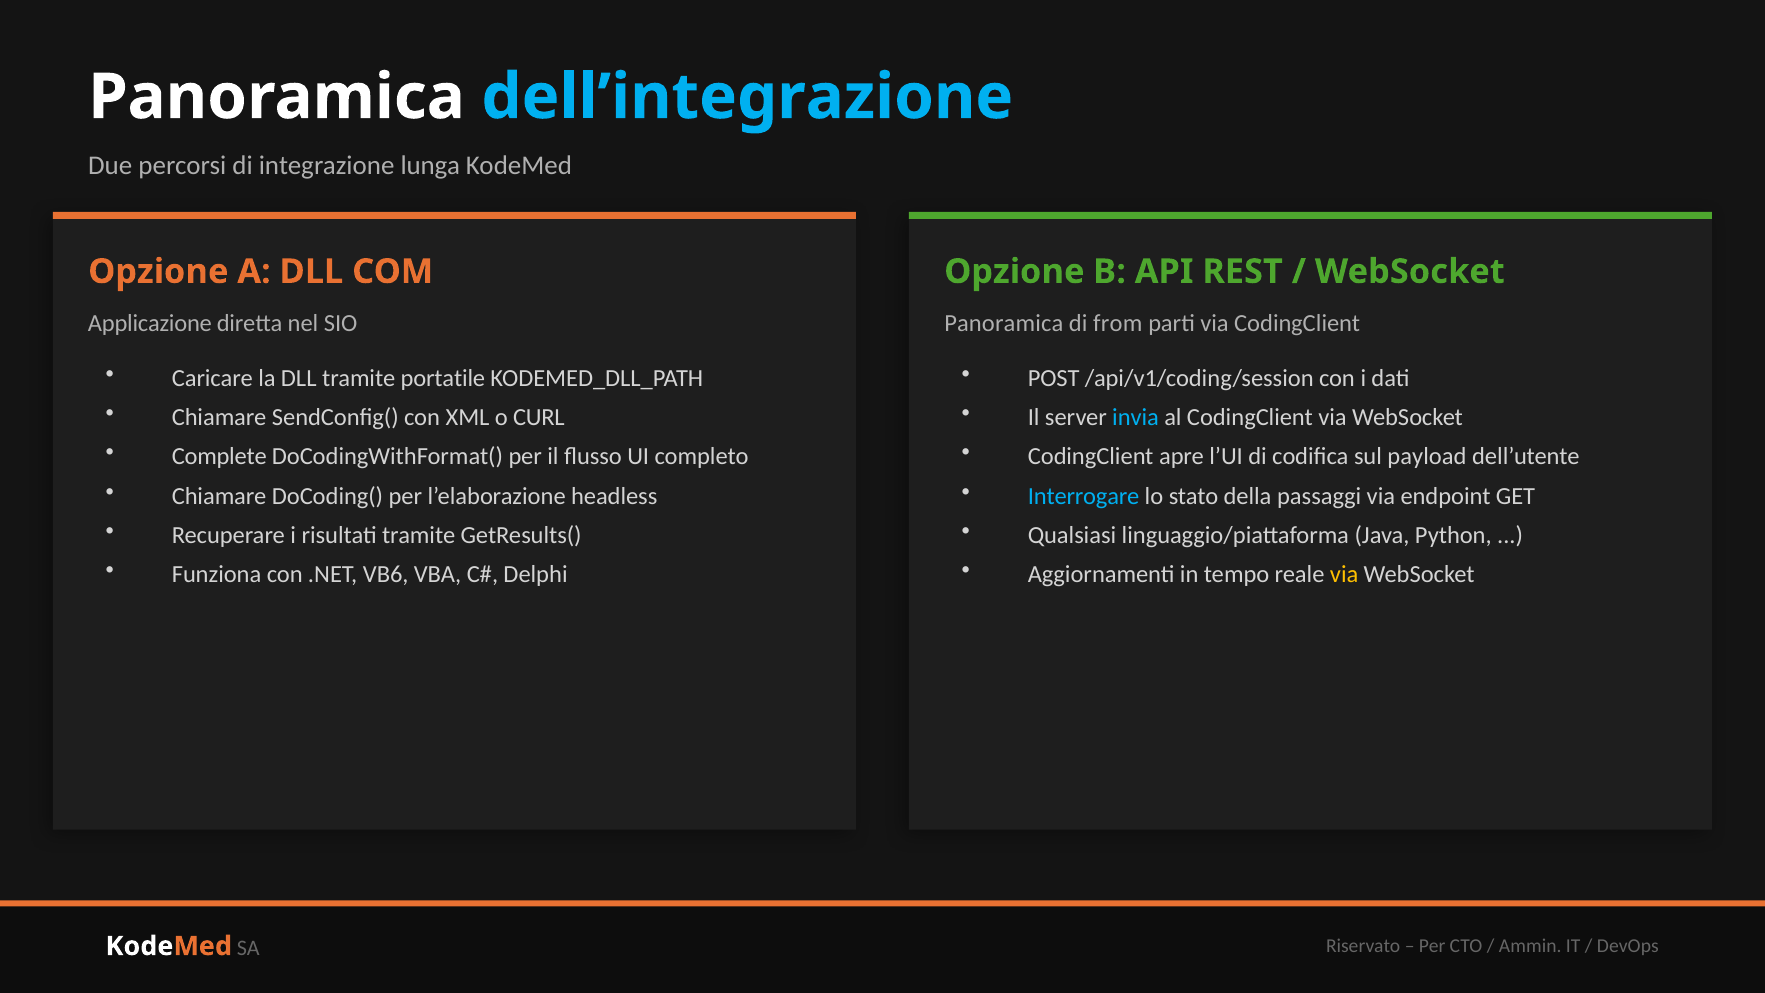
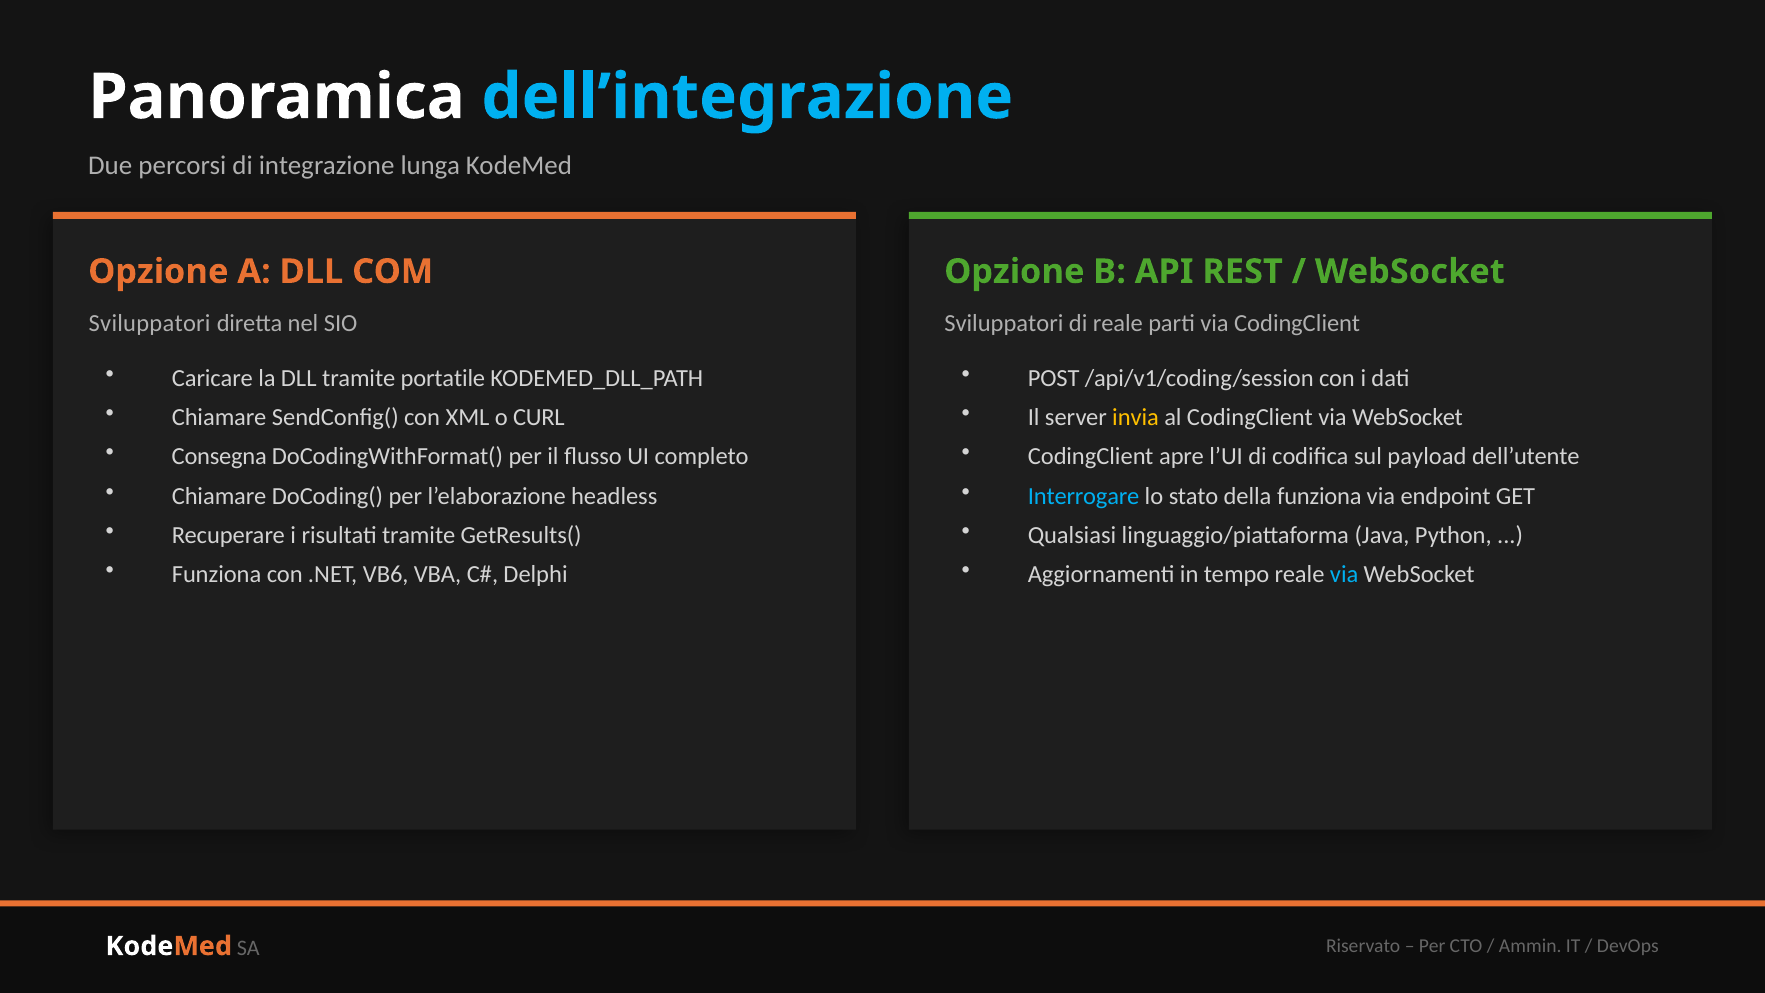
Applicazione: Applicazione -> Sviluppatori (150, 324)
Panoramica: Panoramica -> Sviluppatori (1004, 324)
di from: from -> reale (1118, 324)
invia colour: light blue -> yellow (1136, 417)
Complete: Complete -> Consegna (219, 457)
della passaggi: passaggi -> funziona (1319, 496)
via colour: yellow -> light blue (1344, 574)
